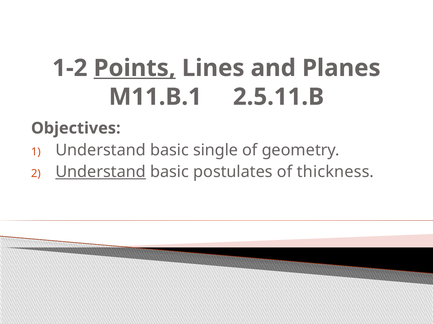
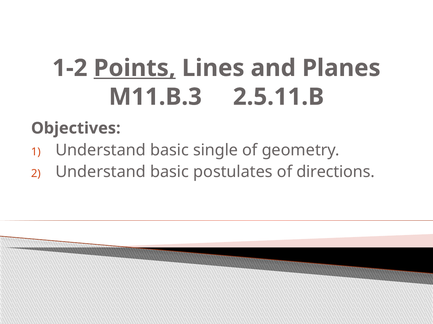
M11.B.1: M11.B.1 -> M11.B.3 (155, 97)
Understand underline: present -> none (101, 172)
thickness: thickness -> directions (336, 172)
